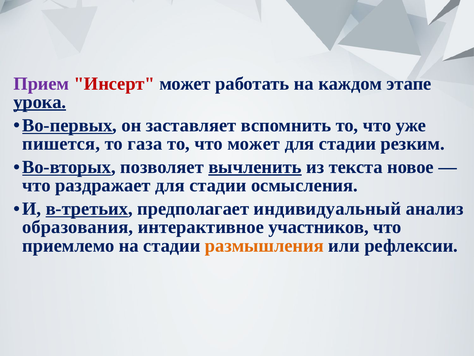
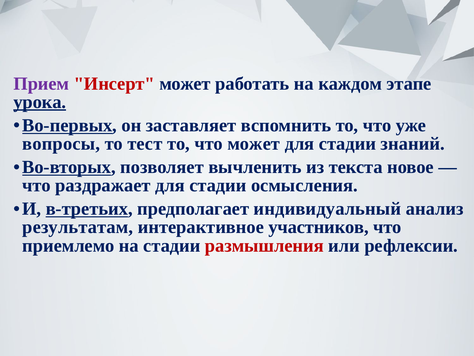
пишется: пишется -> вопросы (61, 144)
газа: газа -> тест (145, 144)
резким: резким -> знаний (413, 144)
вычленить underline: present -> none (255, 167)
образования: образования -> результатам (78, 227)
размышления colour: orange -> red (264, 245)
